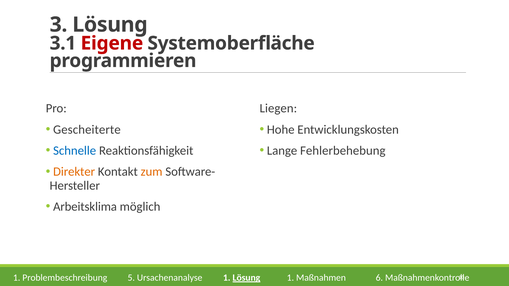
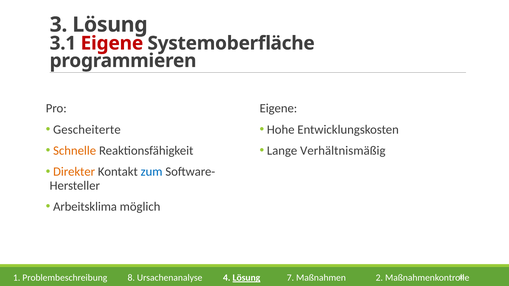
Liegen: Liegen -> Eigene (278, 108)
Schnelle colour: blue -> orange (75, 151)
Fehlerbehebung: Fehlerbehebung -> Verhältnismäßig (343, 151)
zum colour: orange -> blue (152, 172)
5: 5 -> 8 (131, 278)
Ursachenanalyse 1: 1 -> 4 (227, 278)
Lösung 1: 1 -> 7 (290, 278)
6: 6 -> 2 (379, 278)
